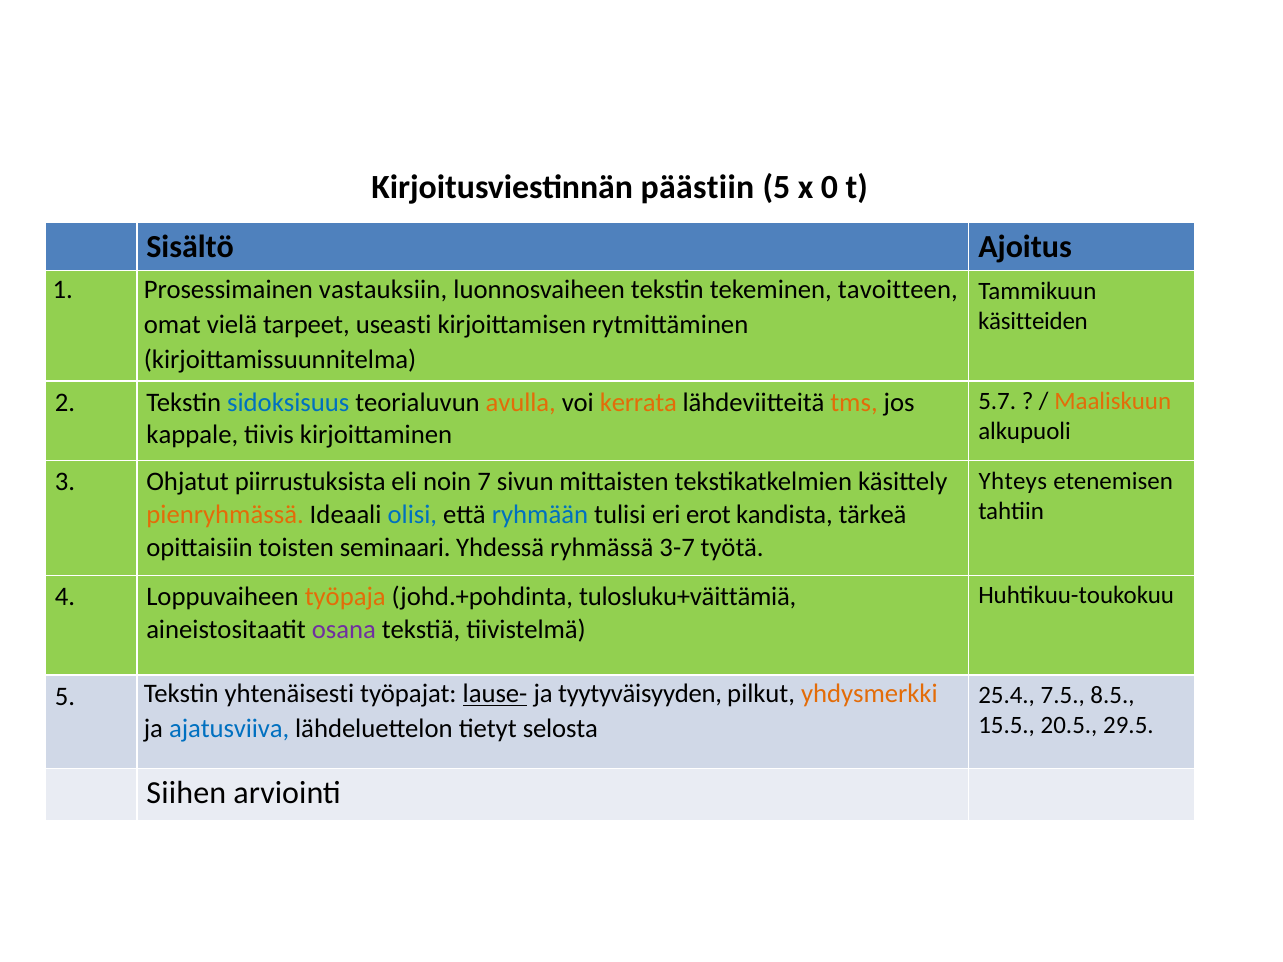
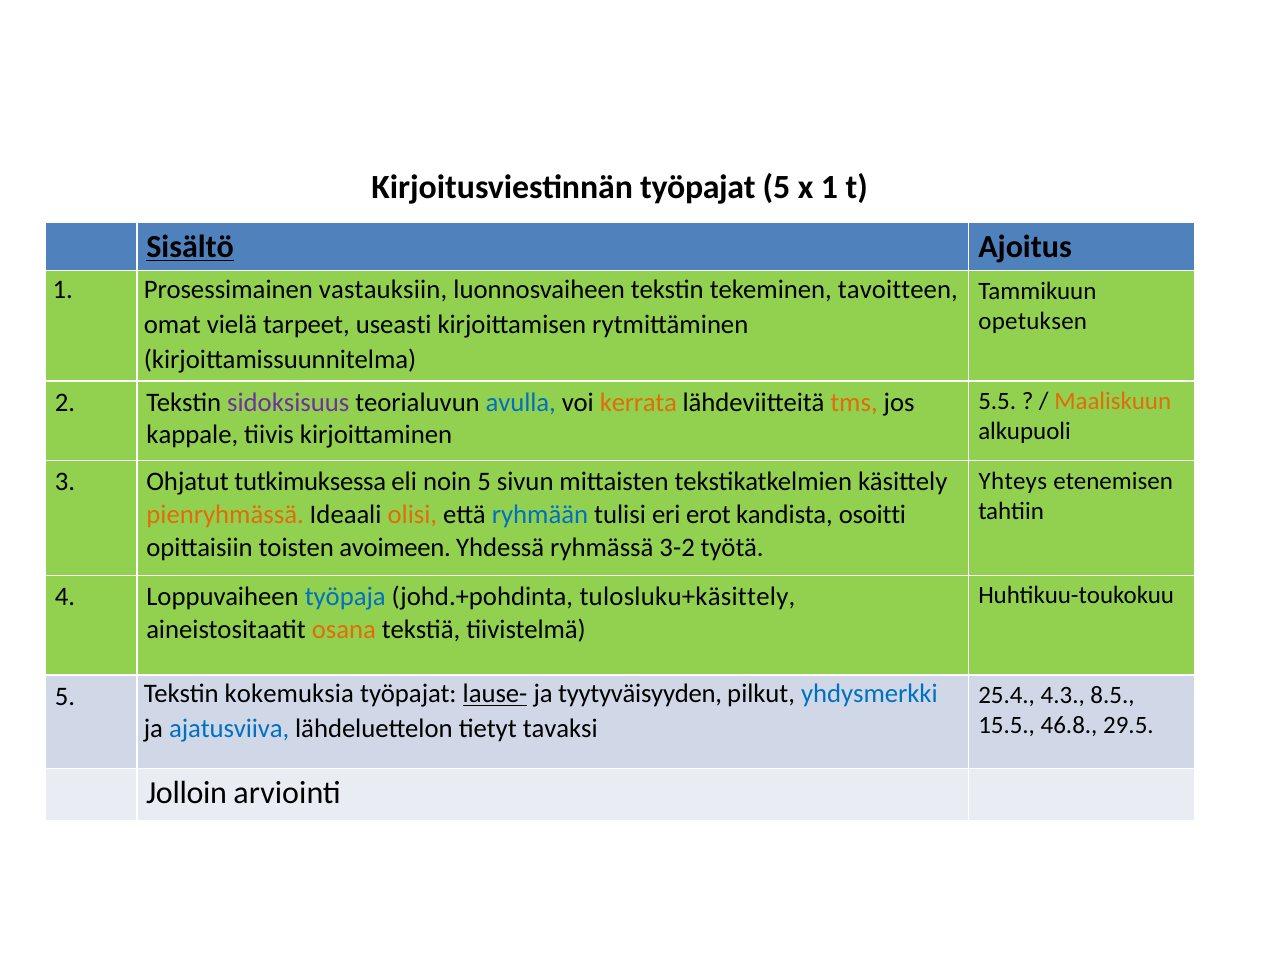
Kirjoitusviestinnän päästiin: päästiin -> työpajat (698, 188)
x 0: 0 -> 1 (829, 188)
Sisältö underline: none -> present (190, 247)
käsitteiden: käsitteiden -> opetuksen (1033, 321)
5.7: 5.7 -> 5.5 (997, 401)
sidoksisuus colour: blue -> purple (288, 402)
avulla colour: orange -> blue (521, 402)
piirrustuksista: piirrustuksista -> tutkimuksessa (310, 482)
noin 7: 7 -> 5 (484, 482)
olisi colour: blue -> orange (412, 515)
tärkeä: tärkeä -> osoitti (872, 515)
seminaari: seminaari -> avoimeen (395, 548)
3-7: 3-7 -> 3-2 (677, 548)
työpaja colour: orange -> blue (345, 597)
tulosluku+väittämiä: tulosluku+väittämiä -> tulosluku+käsittely (687, 597)
osana colour: purple -> orange (344, 630)
7.5: 7.5 -> 4.3 (1063, 695)
yhtenäisesti: yhtenäisesti -> kokemuksia (289, 694)
yhdysmerkki colour: orange -> blue (869, 694)
20.5: 20.5 -> 46.8 (1069, 726)
selosta: selosta -> tavaksi (560, 729)
Siihen: Siihen -> Jolloin (187, 793)
